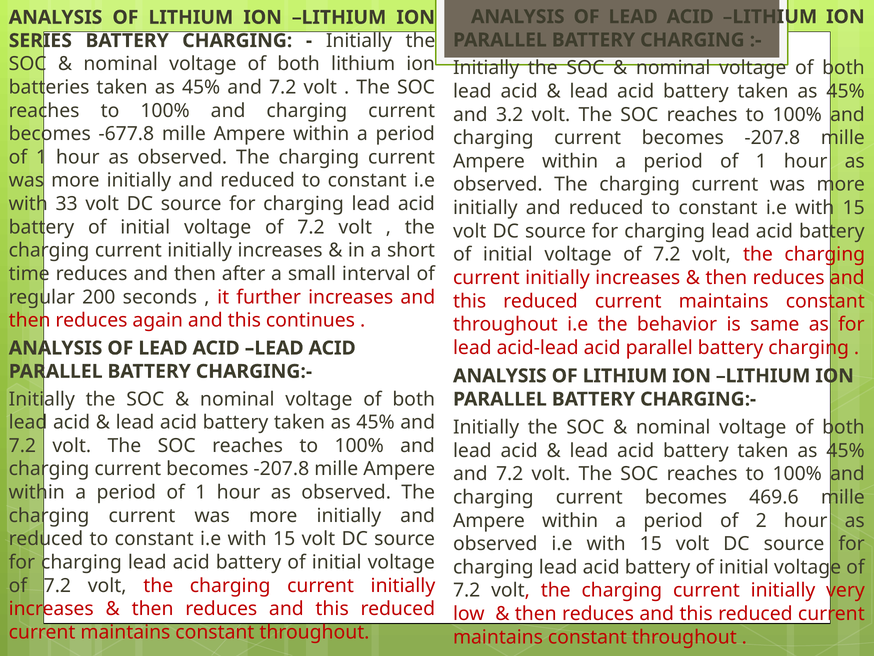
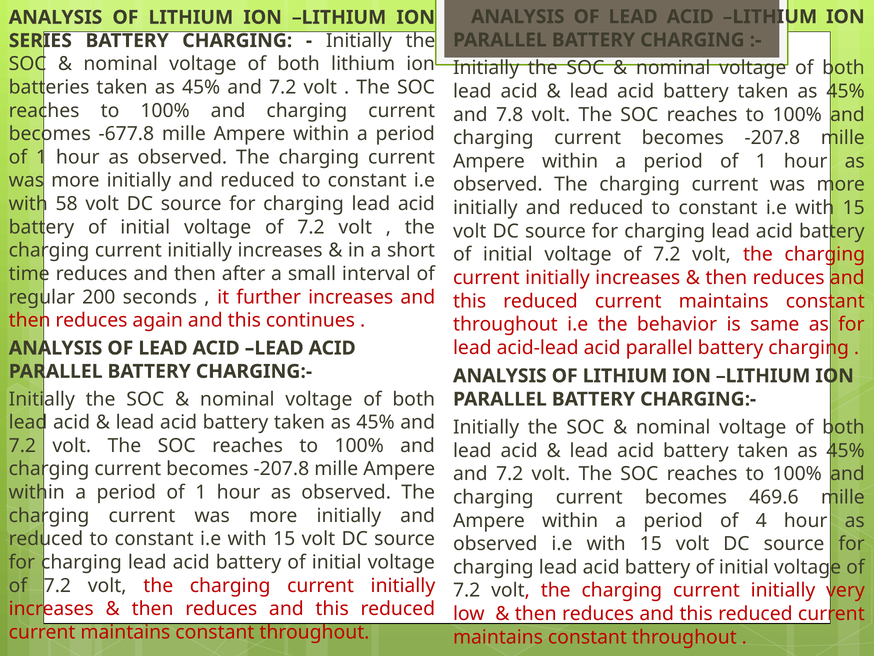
3.2: 3.2 -> 7.8 (510, 115)
33: 33 -> 58 (67, 204)
2: 2 -> 4 (761, 520)
